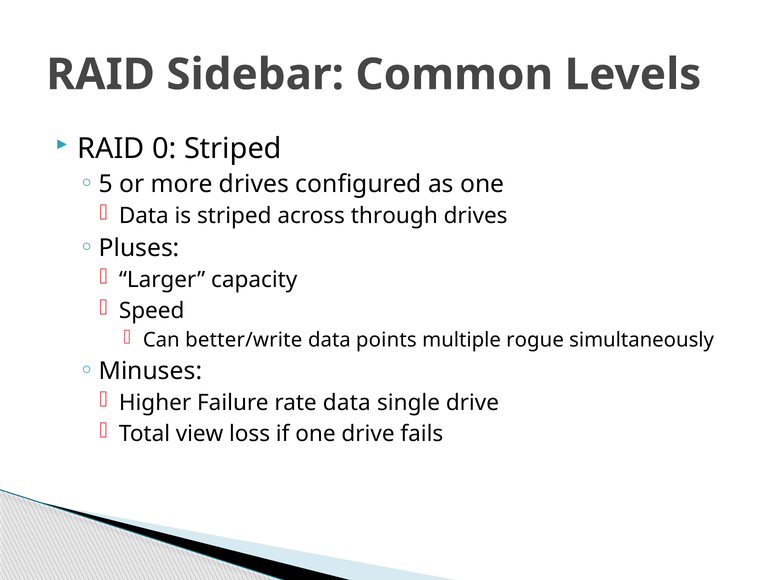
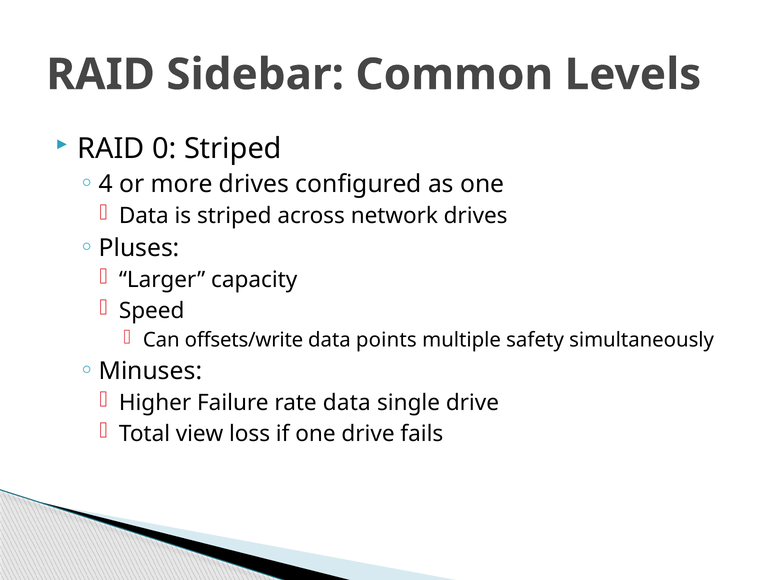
5: 5 -> 4 (106, 184)
through: through -> network (394, 216)
better/write: better/write -> offsets/write (244, 340)
rogue: rogue -> safety (535, 340)
